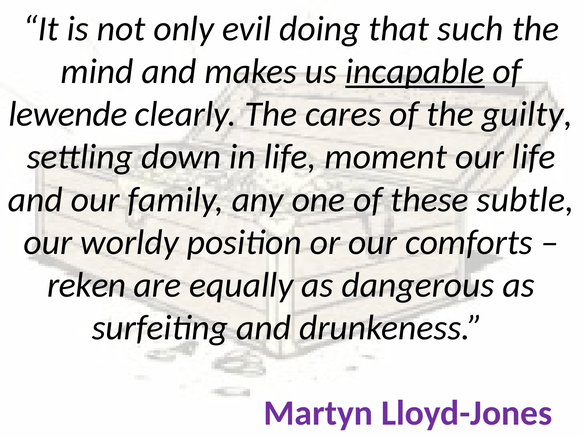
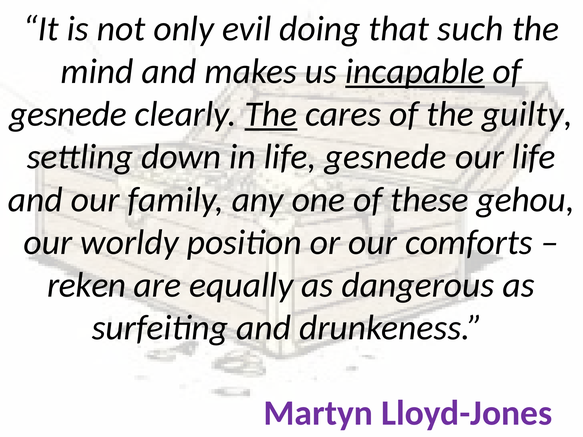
lewende: lewende -> gesnede (68, 114)
The underline: none -> present (271, 114)
life moment: moment -> gesnede (386, 157)
subtle: subtle -> gehou (526, 200)
